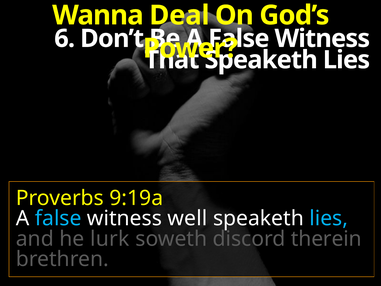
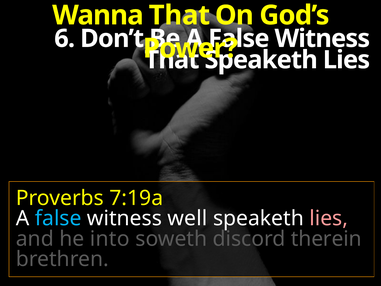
Wanna Deal: Deal -> That (179, 15)
9:19a: 9:19a -> 7:19a (136, 198)
lies colour: light blue -> pink (329, 218)
lurk: lurk -> into (110, 239)
